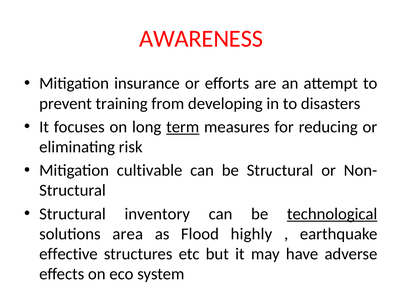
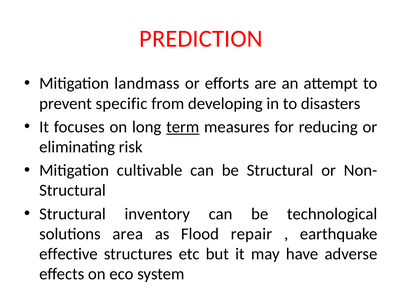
AWARENESS: AWARENESS -> PREDICTION (201, 39)
insurance: insurance -> landmass (147, 84)
training: training -> specific (122, 104)
technological underline: present -> none (332, 214)
highly: highly -> repair (251, 234)
